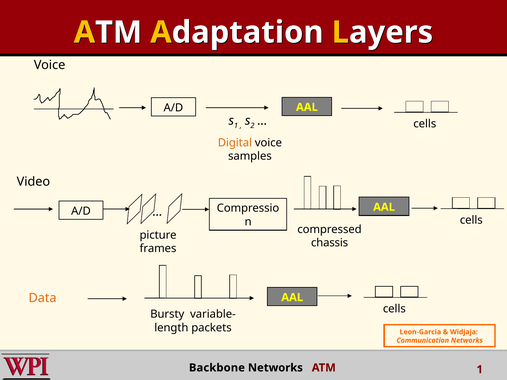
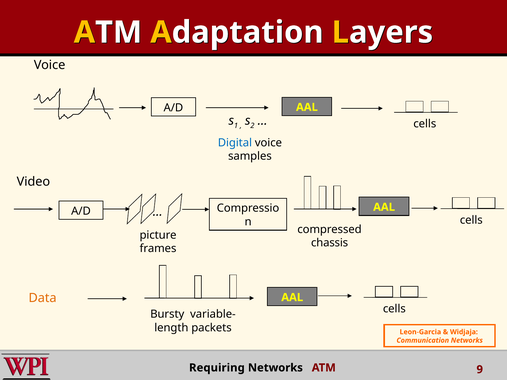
Digital colour: orange -> blue (235, 143)
Backbone: Backbone -> Requiring (217, 368)
ATM 1: 1 -> 9 (480, 370)
